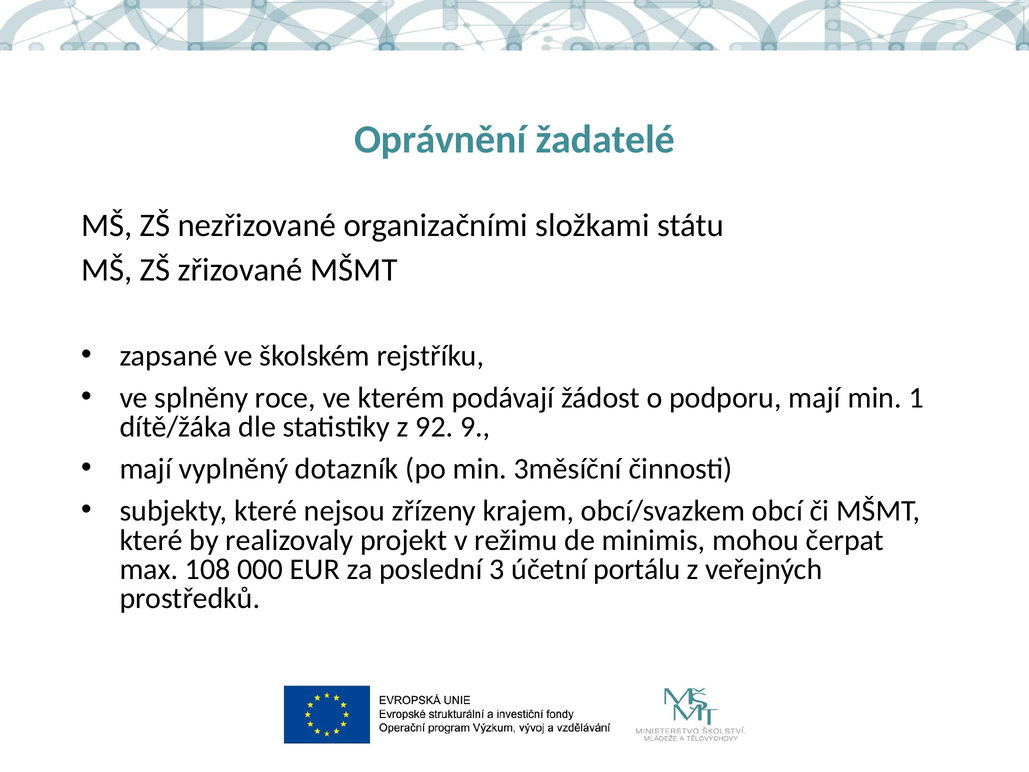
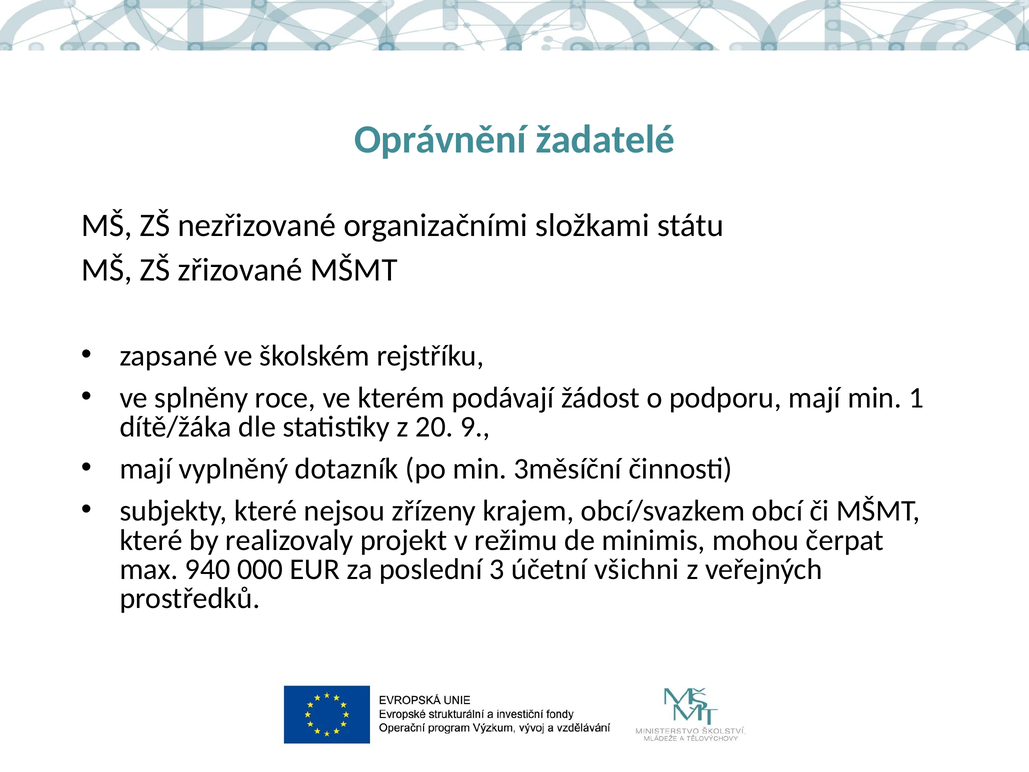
92: 92 -> 20 (434, 427)
108: 108 -> 940 (208, 569)
portálu: portálu -> všichni (637, 569)
